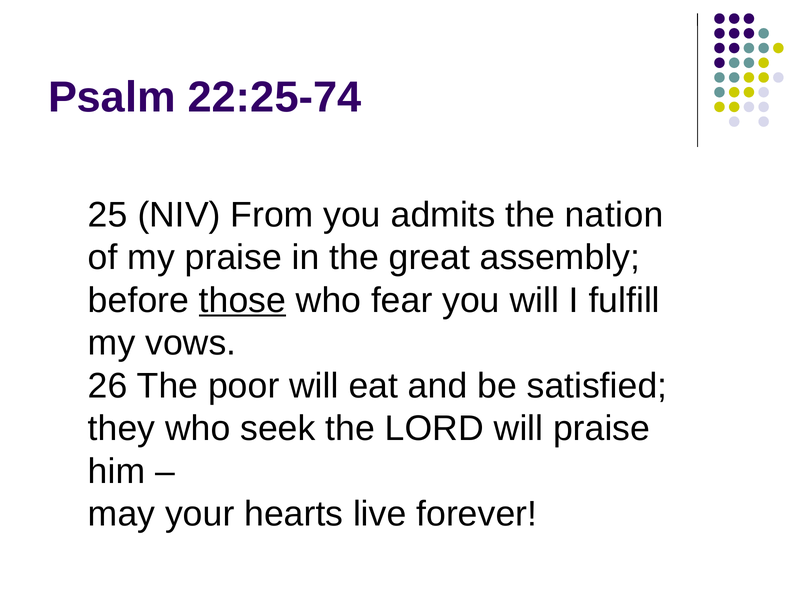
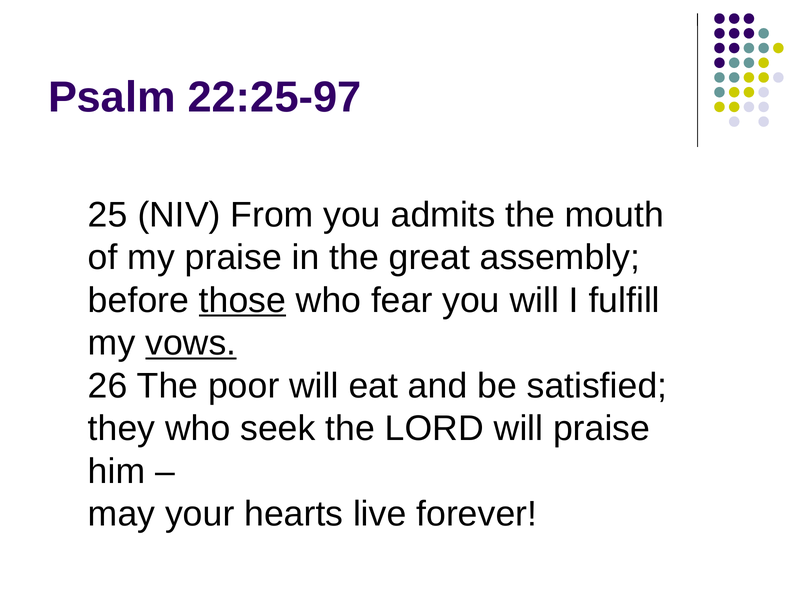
22:25-74: 22:25-74 -> 22:25-97 (275, 97)
nation: nation -> mouth (614, 215)
vows underline: none -> present (191, 343)
